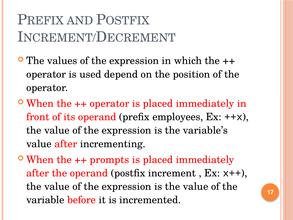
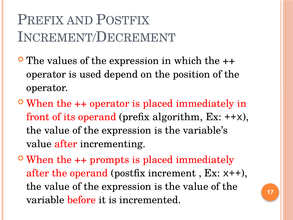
employees: employees -> algorithm (178, 117)
